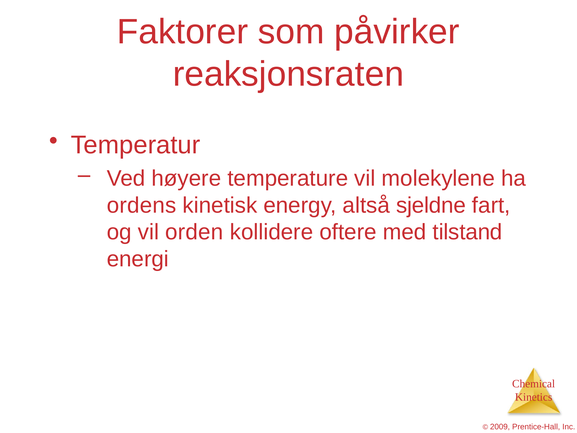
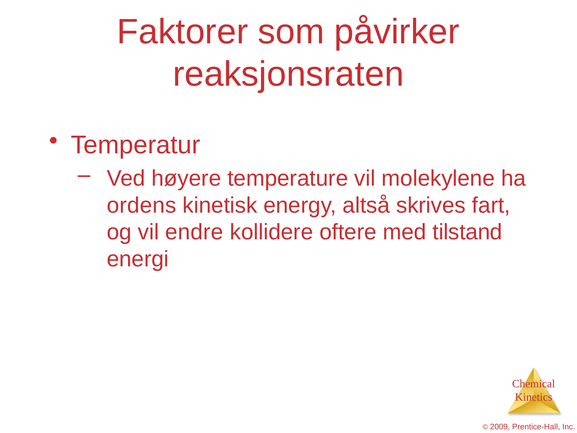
sjeldne: sjeldne -> skrives (431, 205)
orden: orden -> endre (194, 232)
